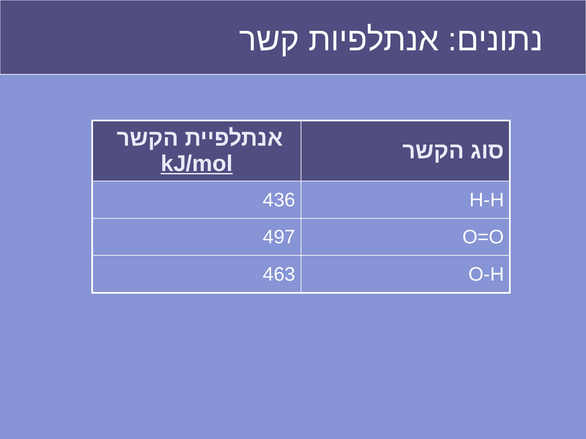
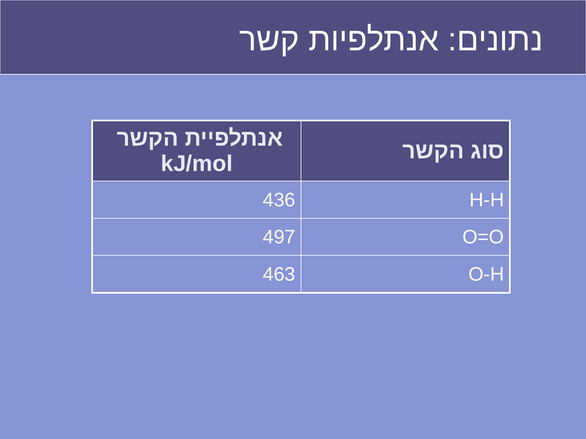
kJ/mol underline: present -> none (197, 164)
